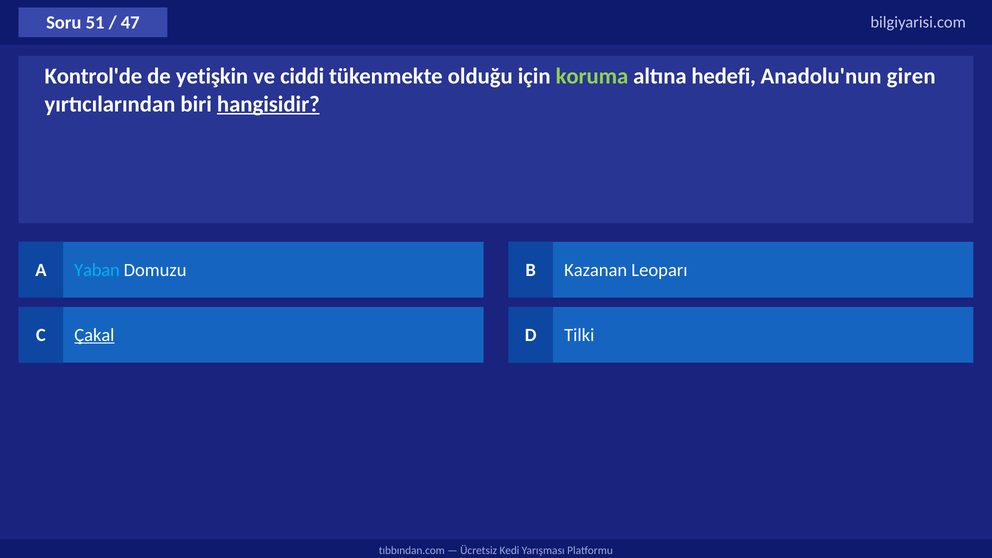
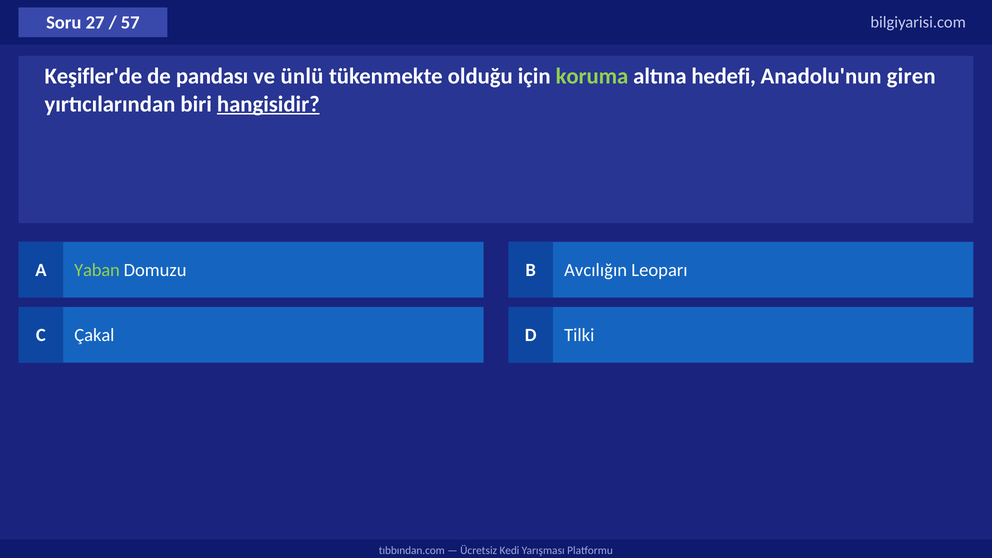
51: 51 -> 27 (95, 23)
47: 47 -> 57 (130, 23)
Kontrol'de: Kontrol'de -> Keşifler'de (93, 76)
yetişkin: yetişkin -> pandası (212, 76)
ciddi: ciddi -> ünlü (302, 76)
Yaban colour: light blue -> light green (97, 270)
Kazanan: Kazanan -> Avcılığın (596, 270)
Çakal underline: present -> none (94, 335)
